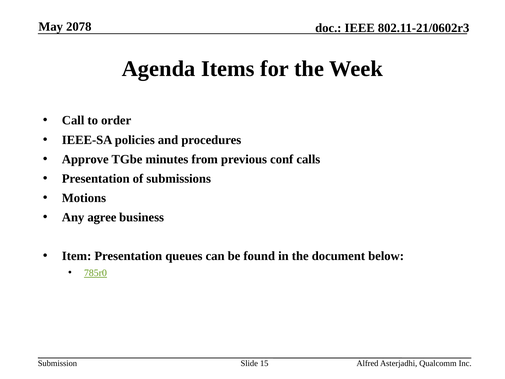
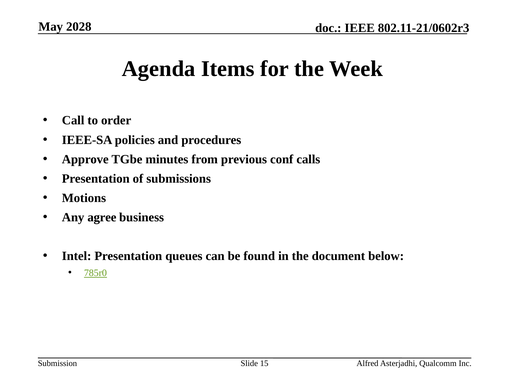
2078: 2078 -> 2028 (79, 27)
Item: Item -> Intel (77, 256)
